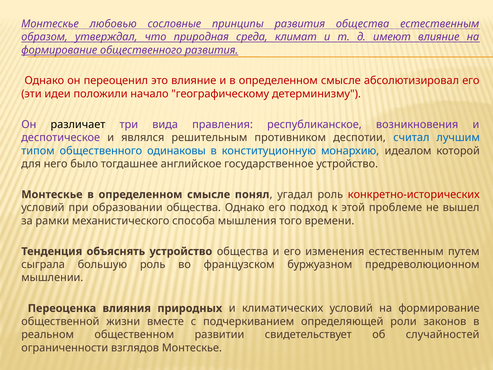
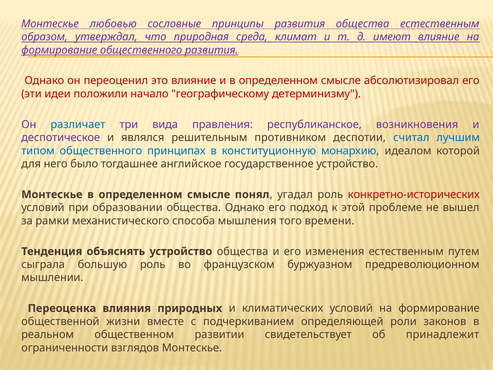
различает colour: black -> blue (78, 124)
одинаковы: одинаковы -> принципах (176, 151)
случайностей: случайностей -> принадлежит (443, 334)
